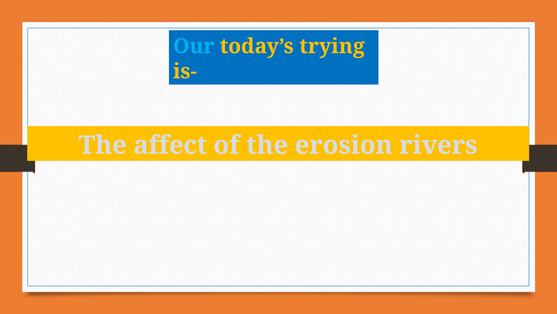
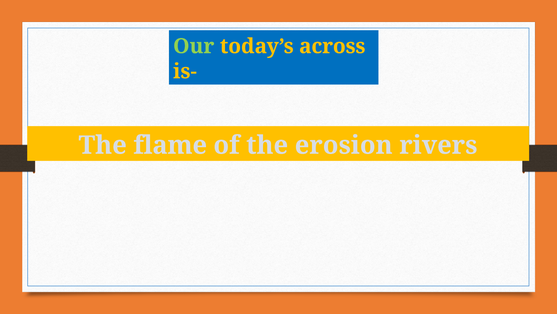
Our colour: light blue -> light green (194, 46)
trying: trying -> across (332, 46)
affect: affect -> flame (170, 145)
